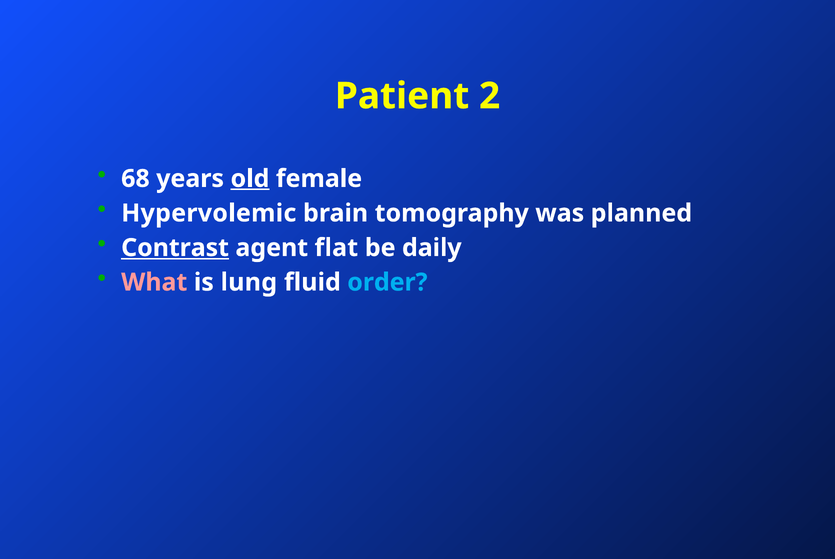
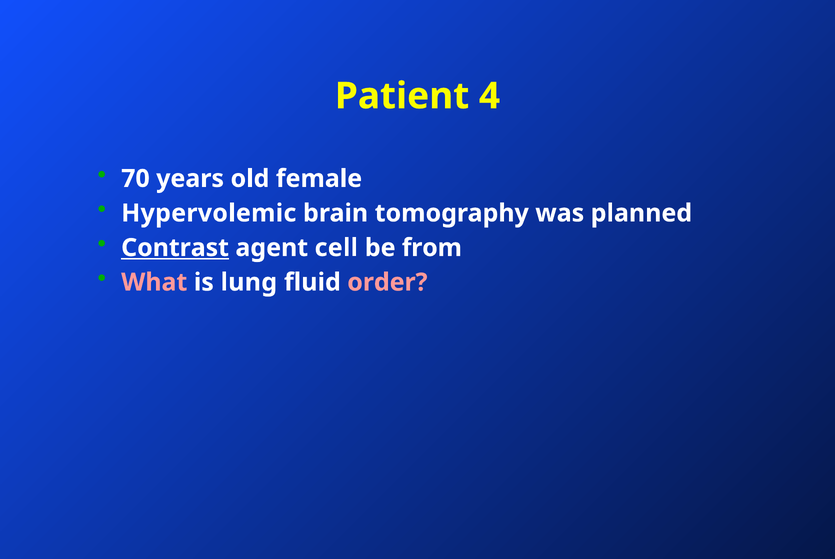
2: 2 -> 4 (490, 96)
68: 68 -> 70 (135, 179)
old underline: present -> none (250, 179)
flat: flat -> cell (336, 248)
daily: daily -> from (432, 248)
order colour: light blue -> pink (387, 282)
